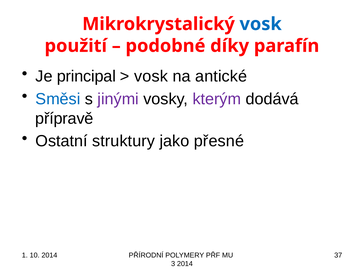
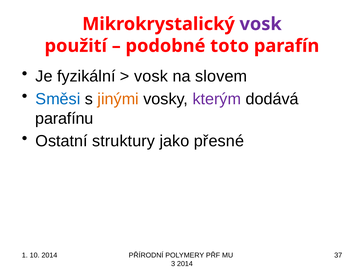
vosk colour: blue -> purple (261, 24)
díky: díky -> toto (230, 46)
principal: principal -> fyzikální (86, 76)
antické: antické -> slovem (221, 76)
jinými colour: purple -> orange (118, 99)
přípravě: přípravě -> parafínu (64, 118)
